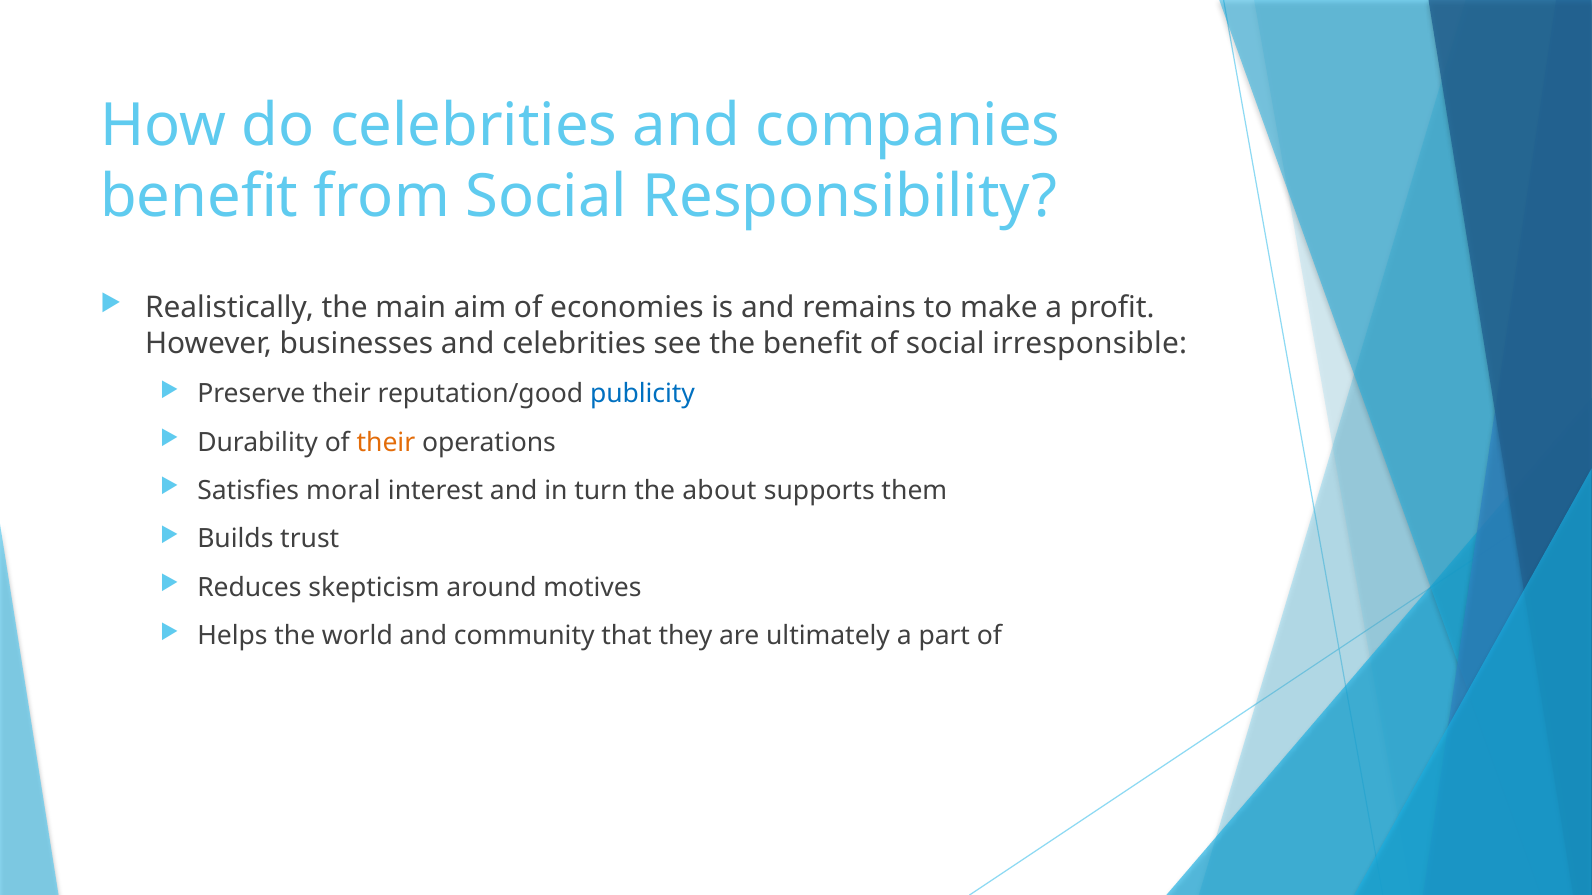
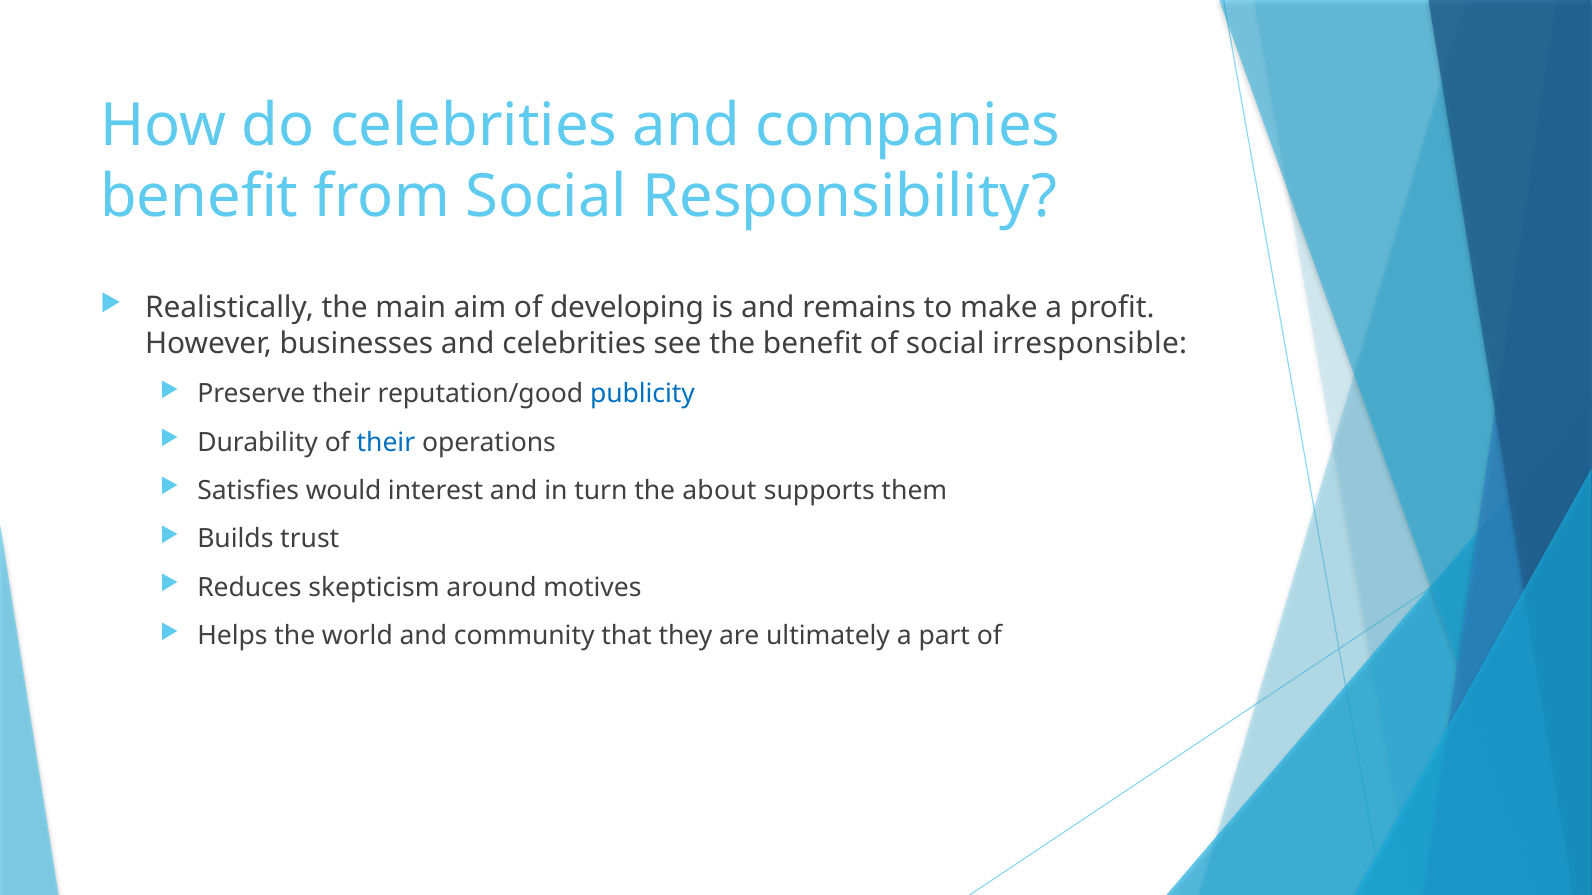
economies: economies -> developing (627, 308)
their colour: orange -> blue (386, 443)
moral: moral -> would (344, 491)
